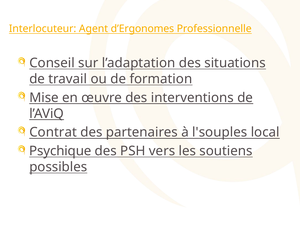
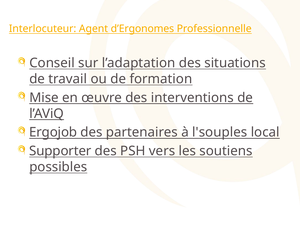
Contrat: Contrat -> Ergojob (53, 132)
Psychique: Psychique -> Supporter (60, 151)
